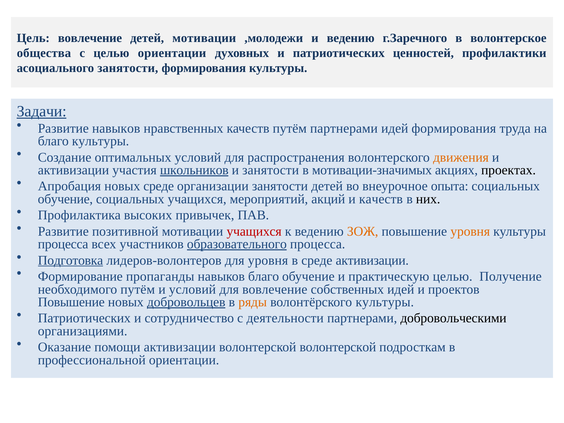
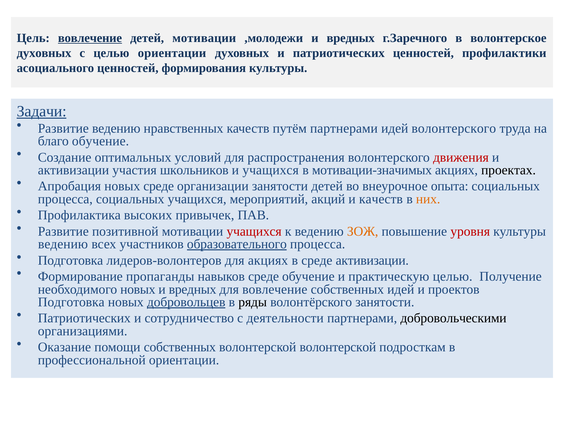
вовлечение underline: none -> present (90, 38)
,молодежи и ведению: ведению -> вредных (351, 38)
общества: общества -> духовных (44, 53)
асоциального занятости: занятости -> ценностей (128, 68)
Развитие навыков: навыков -> ведению (116, 128)
идей формирования: формирования -> волонтерского (454, 128)
благо культуры: культуры -> обучение (100, 141)
движения colour: orange -> red (461, 157)
школьников underline: present -> none (194, 170)
и занятости: занятости -> учащихся (271, 170)
обучение: обучение -> процесса (65, 199)
них colour: black -> orange (428, 199)
уровня colour: orange -> red (470, 231)
процесса: процесса -> ведению (63, 244)
Подготовка underline: present -> none (71, 260)
для уровня: уровня -> акциях (268, 260)
навыков благо: благо -> среде (264, 276)
необходимого путём: путём -> новых (138, 289)
условий: условий -> вредных (193, 289)
Повышение: Повышение -> Подготовка (71, 302)
ряды colour: orange -> black (253, 302)
волонтёрского культуры: культуры -> занятости (385, 302)
помощи активизации: активизации -> собственных (180, 347)
